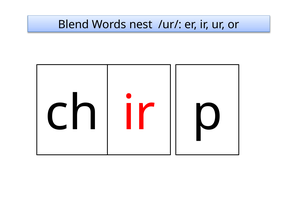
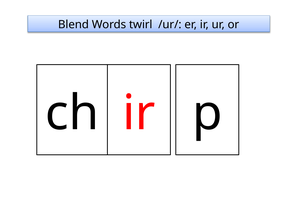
nest: nest -> twirl (141, 24)
